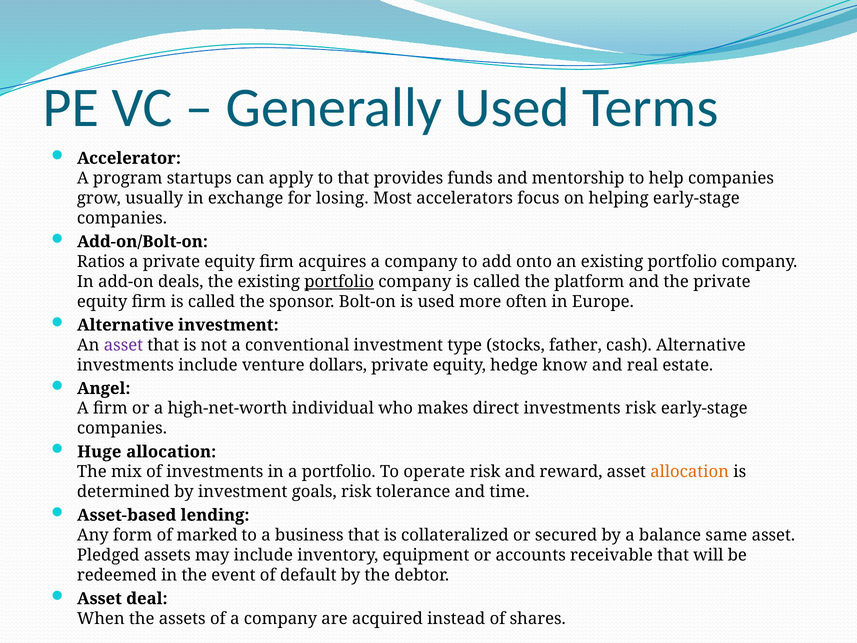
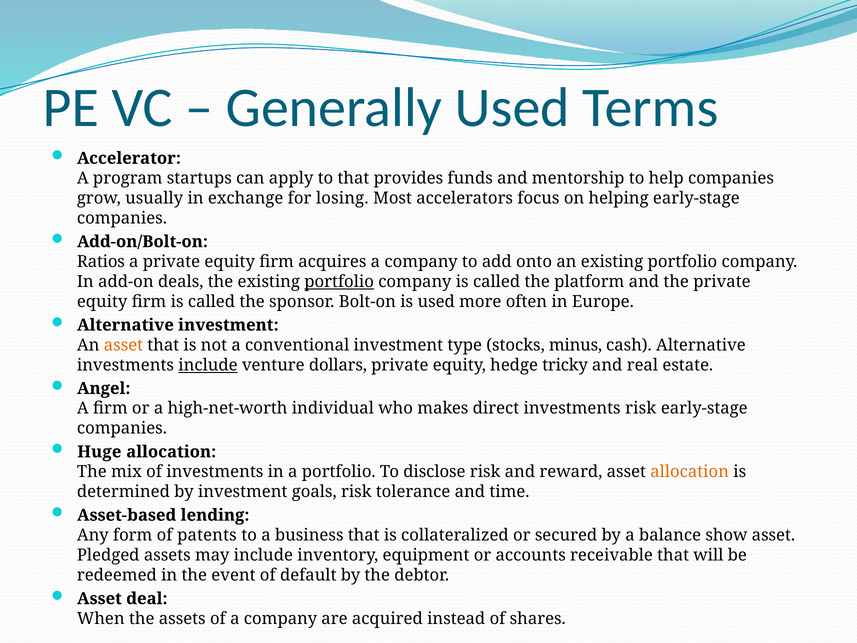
asset colour: purple -> orange (123, 345)
father: father -> minus (576, 345)
include underline: none -> present (208, 365)
know: know -> tricky (565, 365)
operate: operate -> disclose (434, 472)
marked: marked -> patents (207, 535)
same: same -> show (726, 535)
